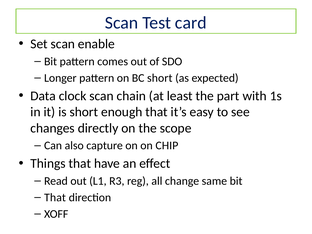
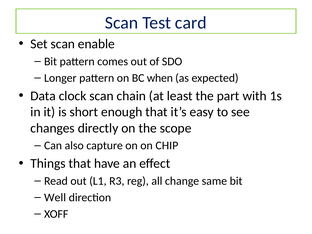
BC short: short -> when (160, 78)
That: That -> Well (55, 197)
